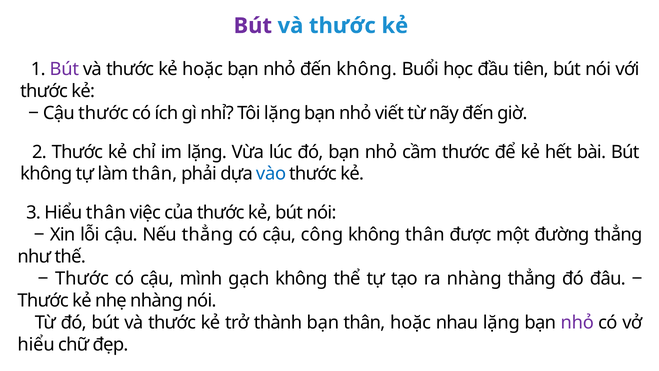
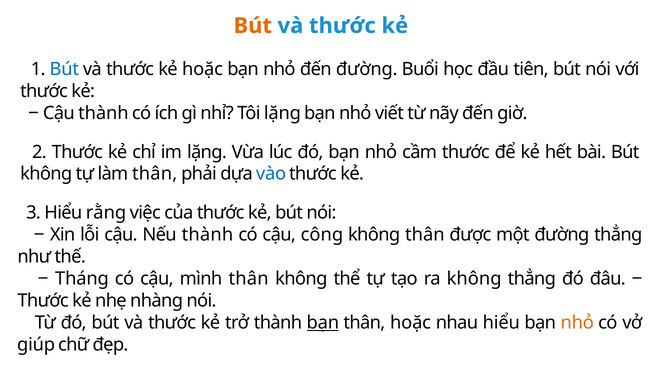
Bút colour: purple -> orange (253, 26)
Bút colour: purple -> blue (64, 69)
đến không: không -> đường (367, 69)
Cậu thước: thước -> thành (103, 113)
Hiểu thân: thân -> rằng (106, 212)
Nếu thẳng: thẳng -> thành (207, 234)
Thước: Thước -> Tháng (82, 278)
mình gạch: gạch -> thân (249, 278)
ra nhàng: nhàng -> không (474, 278)
bạn underline: none -> present (323, 322)
nhau lặng: lặng -> hiểu (501, 322)
nhỏ colour: purple -> orange (577, 322)
hiểu: hiểu -> giúp (36, 344)
